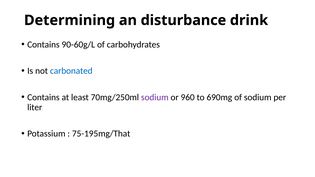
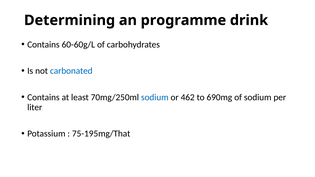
disturbance: disturbance -> programme (183, 20)
90-60g/L: 90-60g/L -> 60-60g/L (78, 45)
sodium colour: purple -> blue (155, 97)
960: 960 -> 462 (188, 97)
